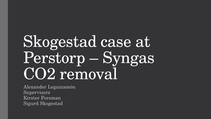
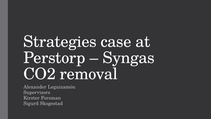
Skogestad: Skogestad -> Strategies (60, 42)
